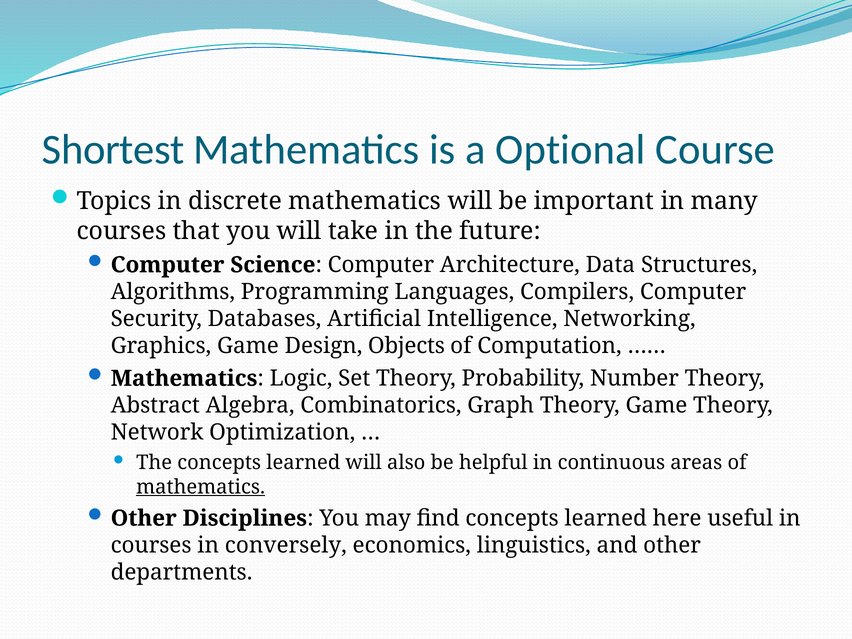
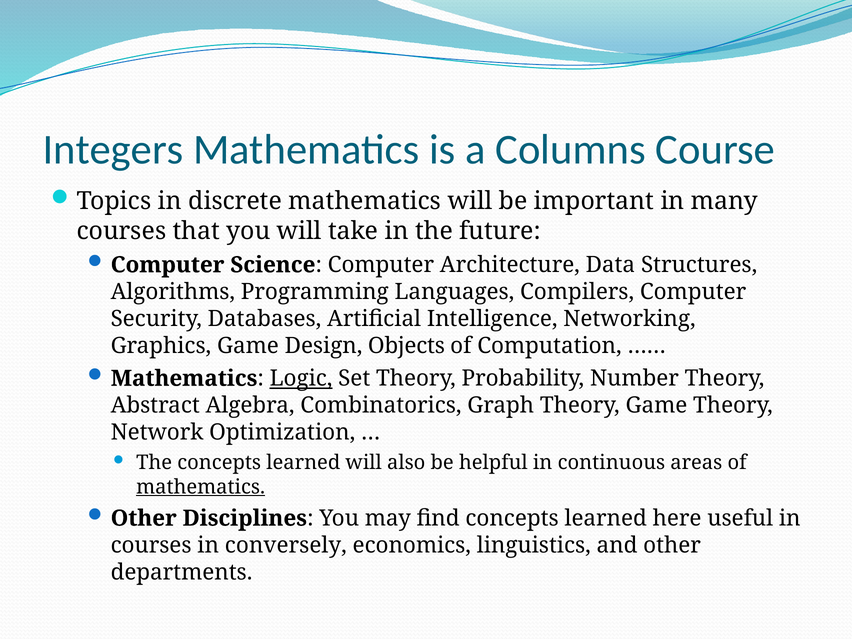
Shortest: Shortest -> Integers (113, 149)
Optional: Optional -> Columns (571, 149)
Logic underline: none -> present (301, 378)
